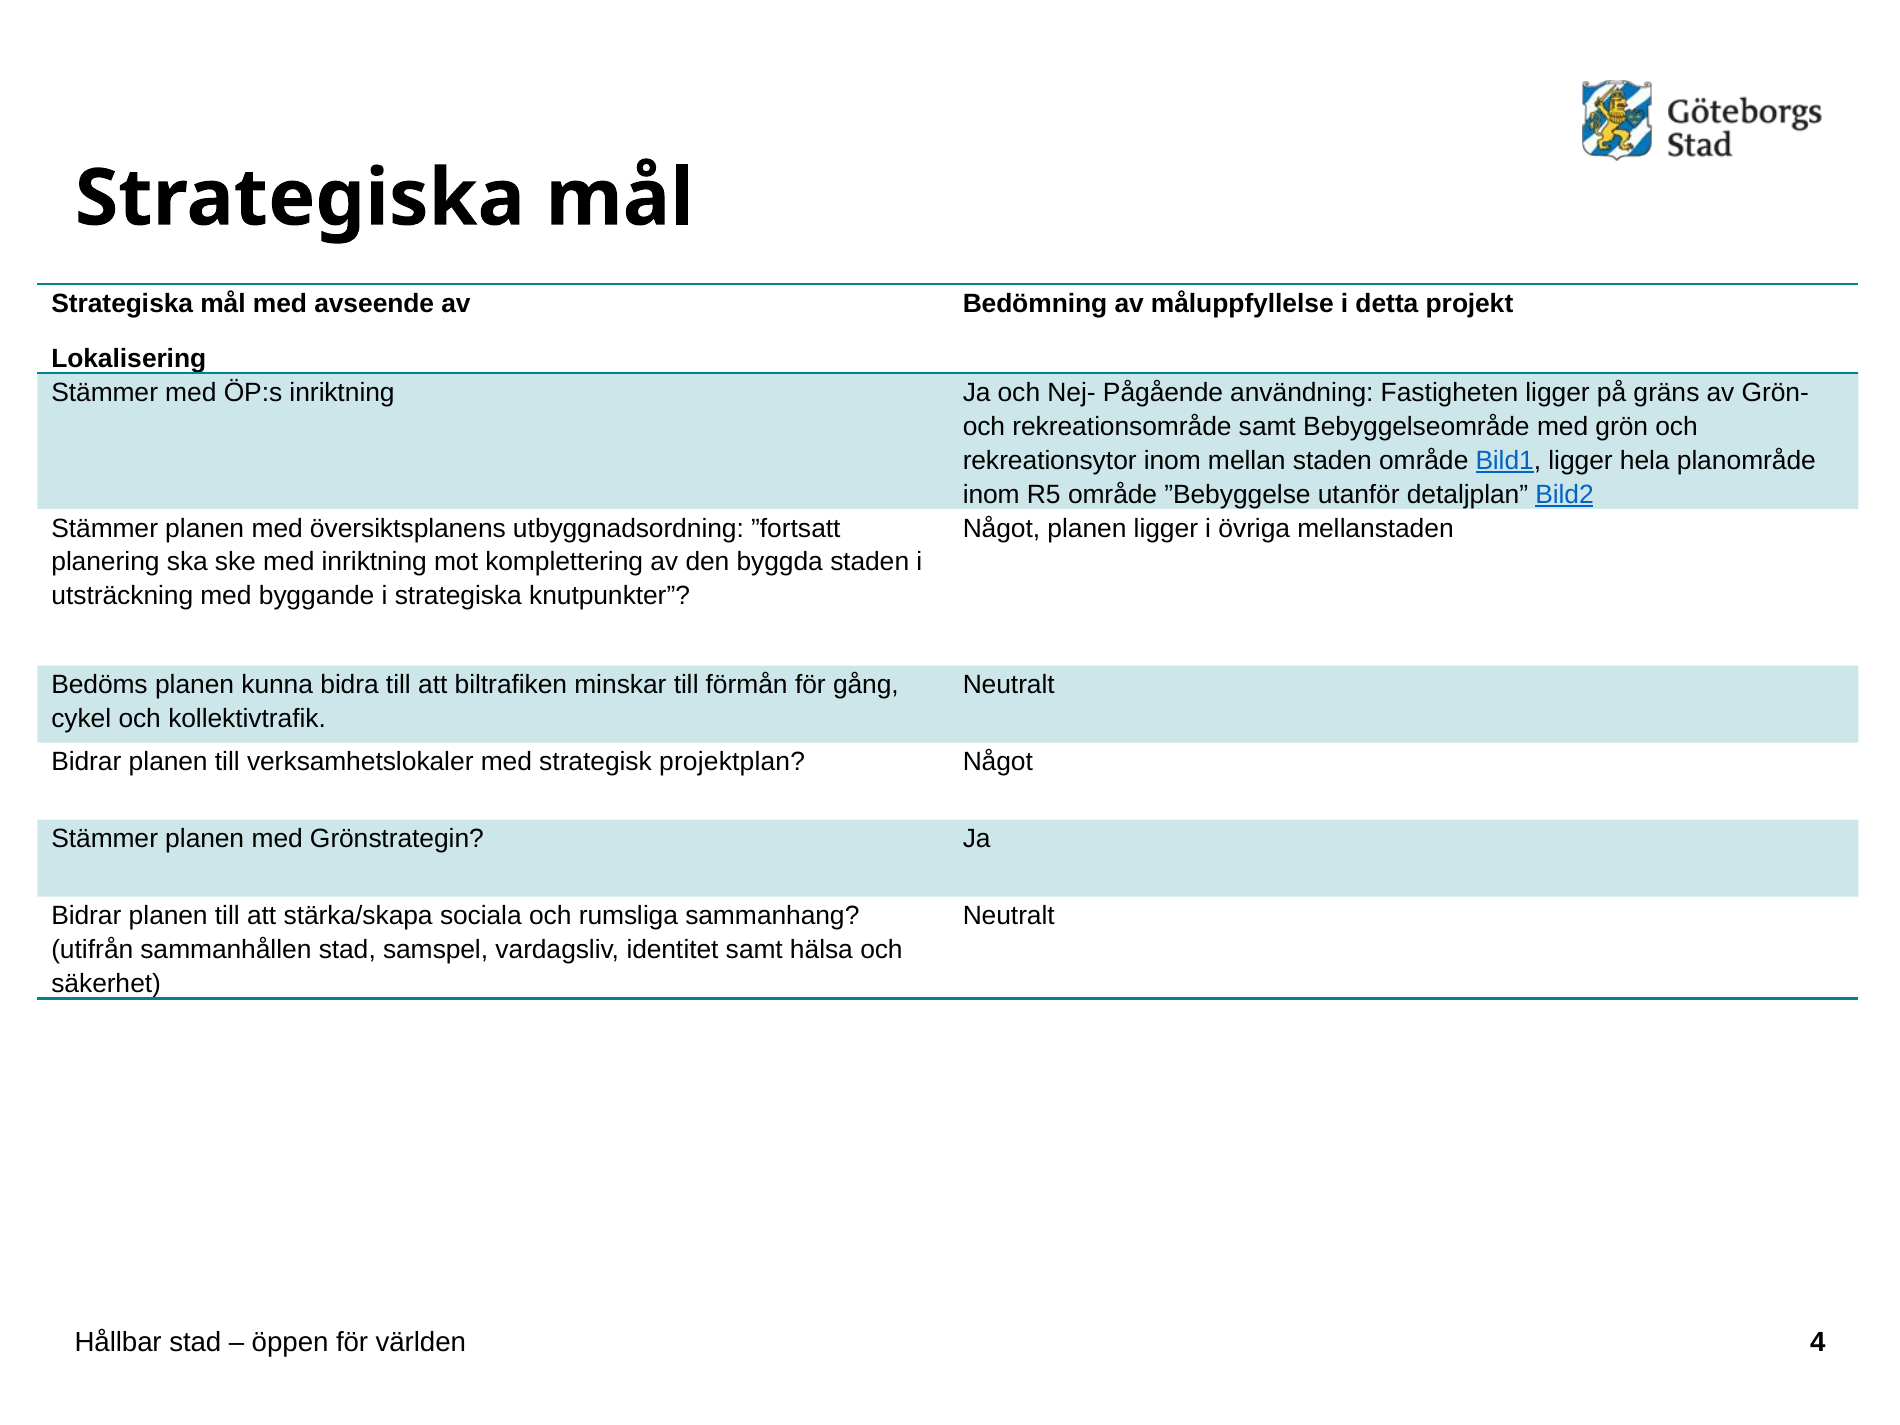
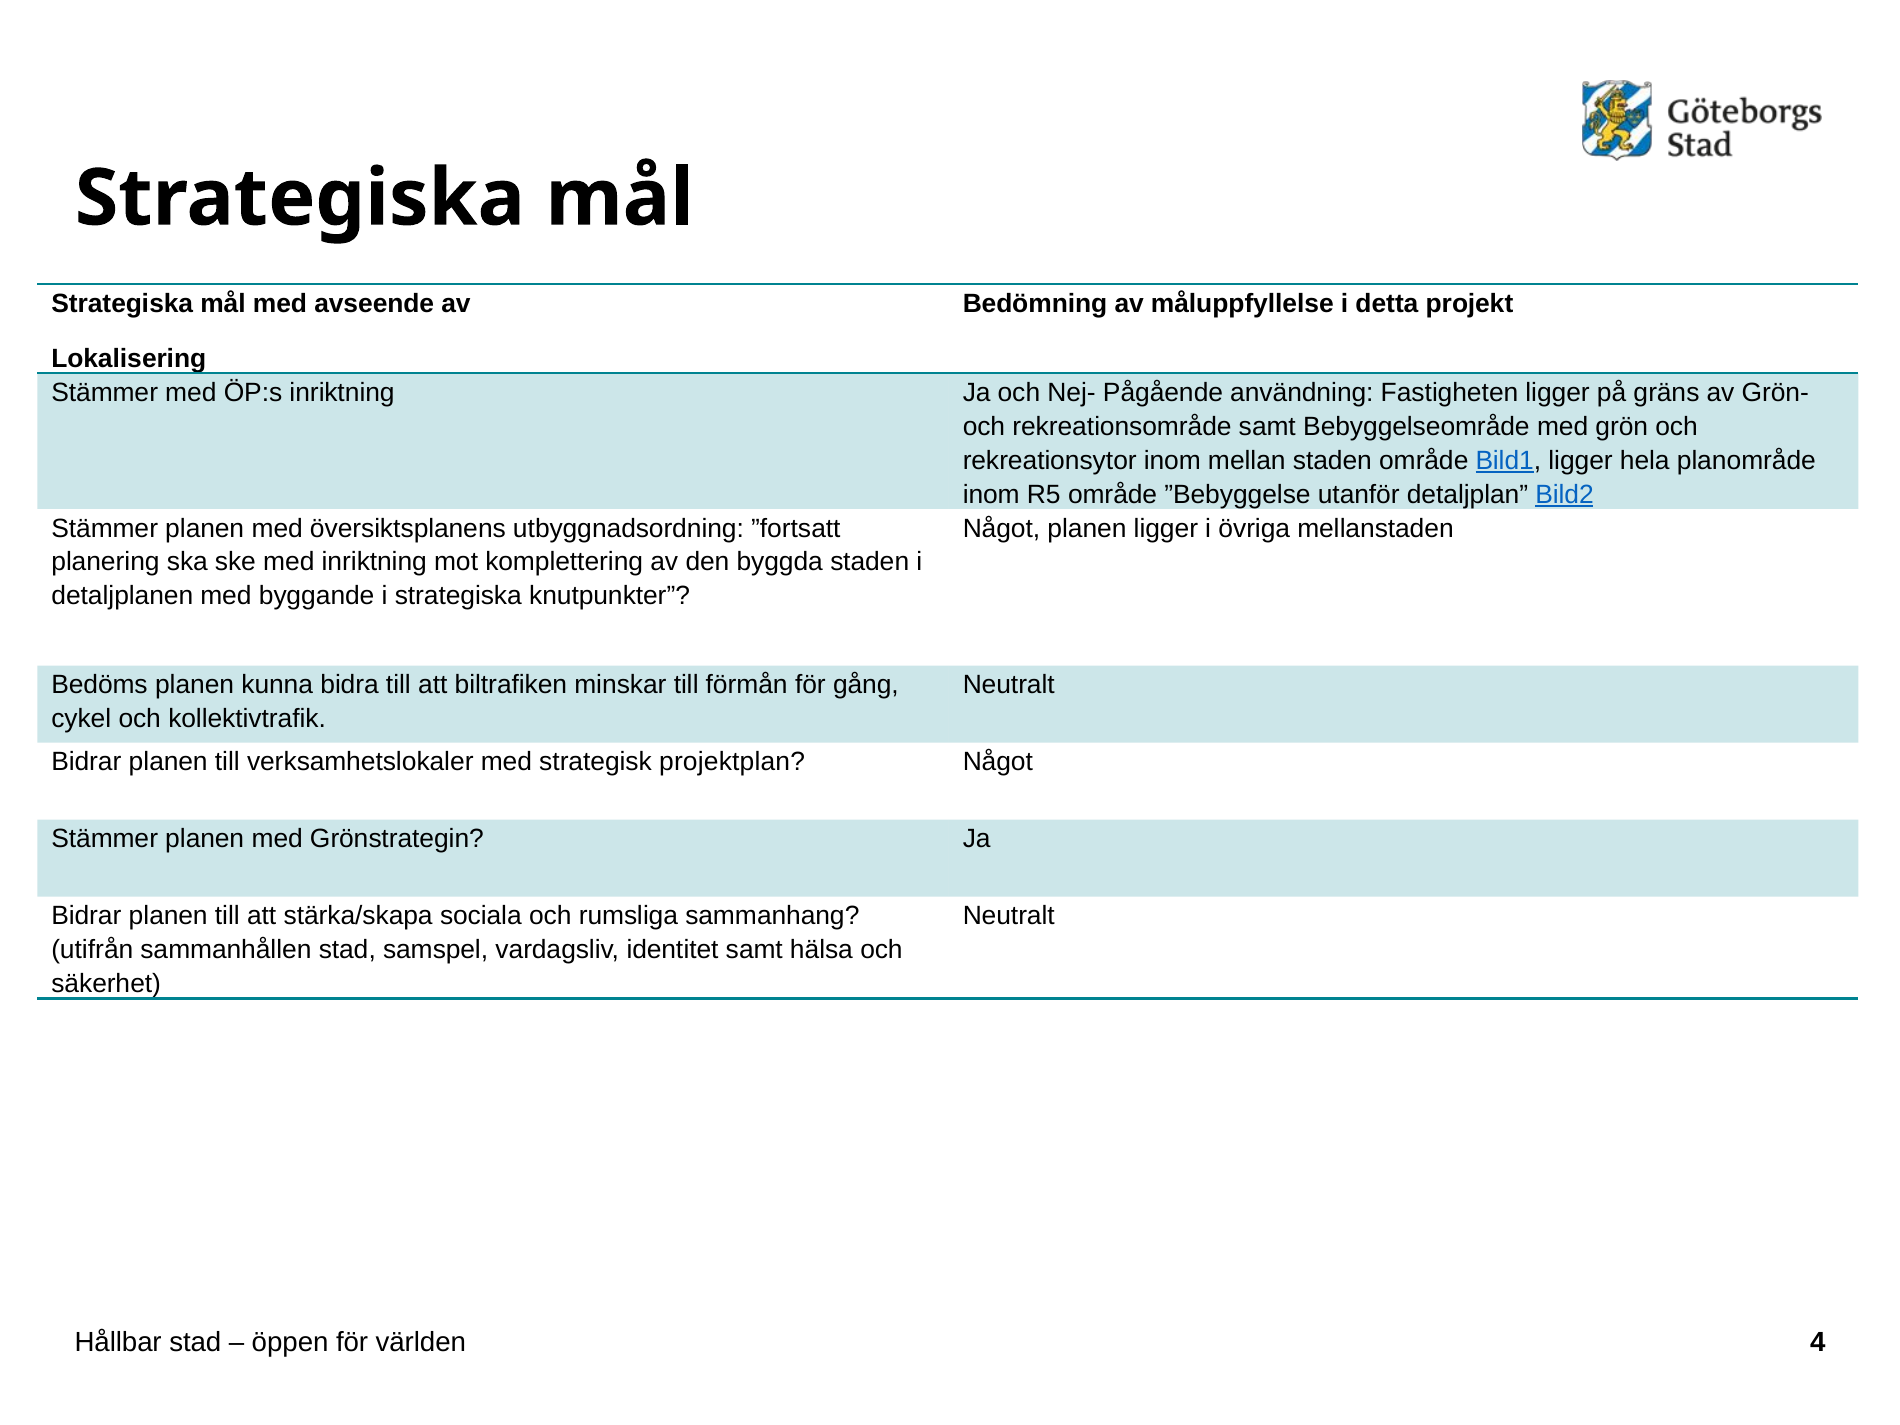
utsträckning: utsträckning -> detaljplanen (122, 596)
